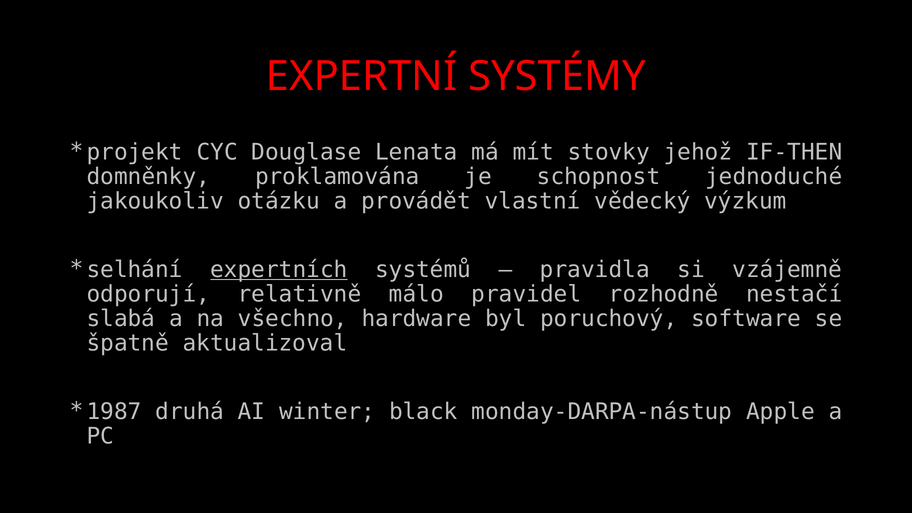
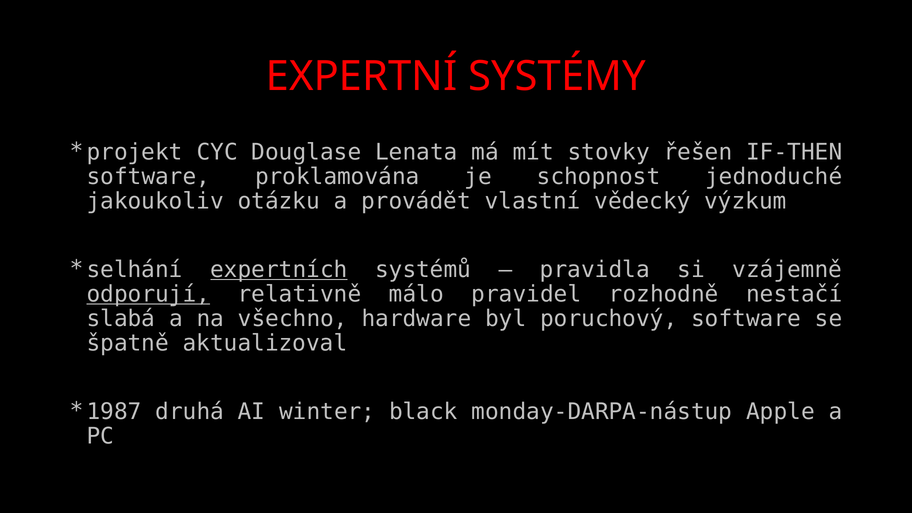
jehož: jehož -> řešen (698, 152)
domněnky: domněnky -> software (148, 177)
odporují underline: none -> present (148, 294)
